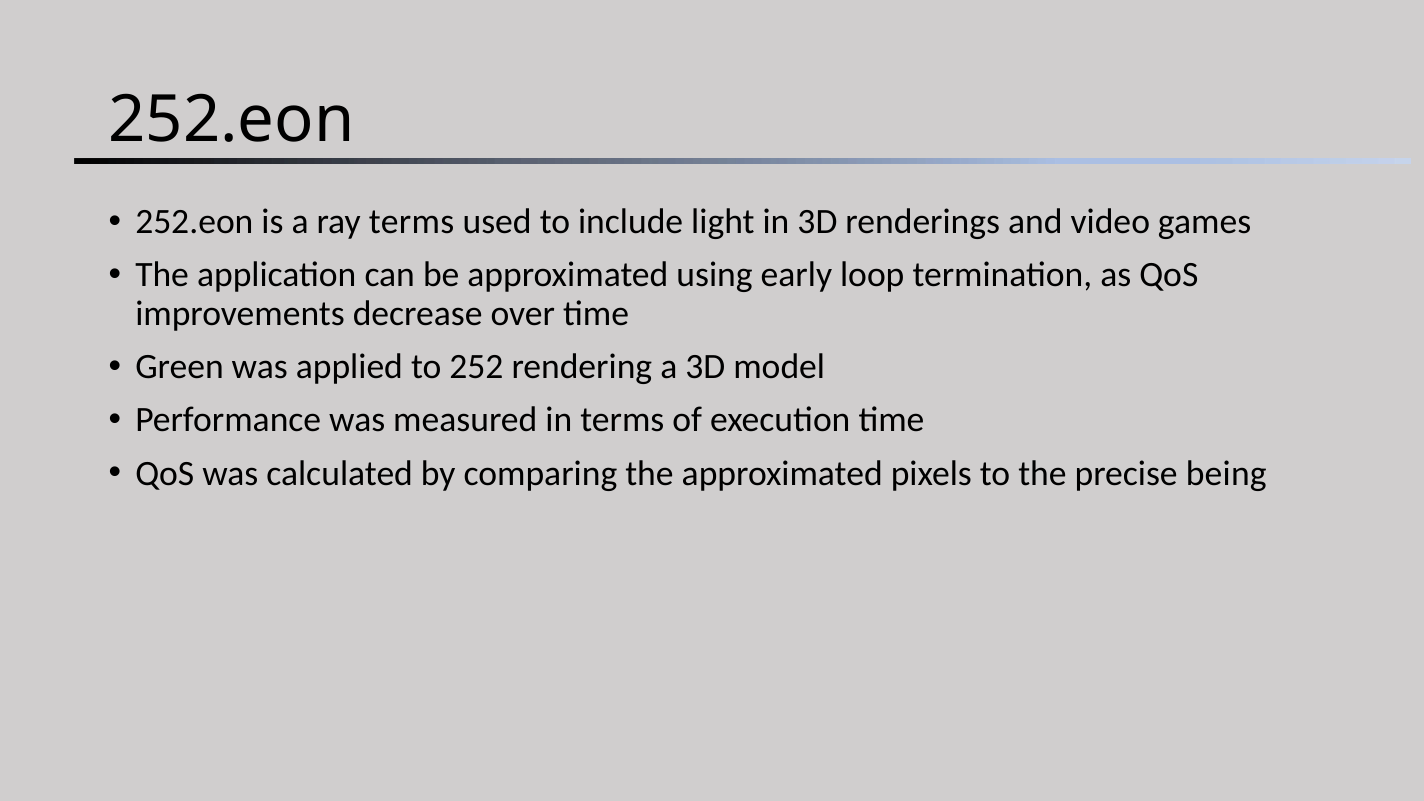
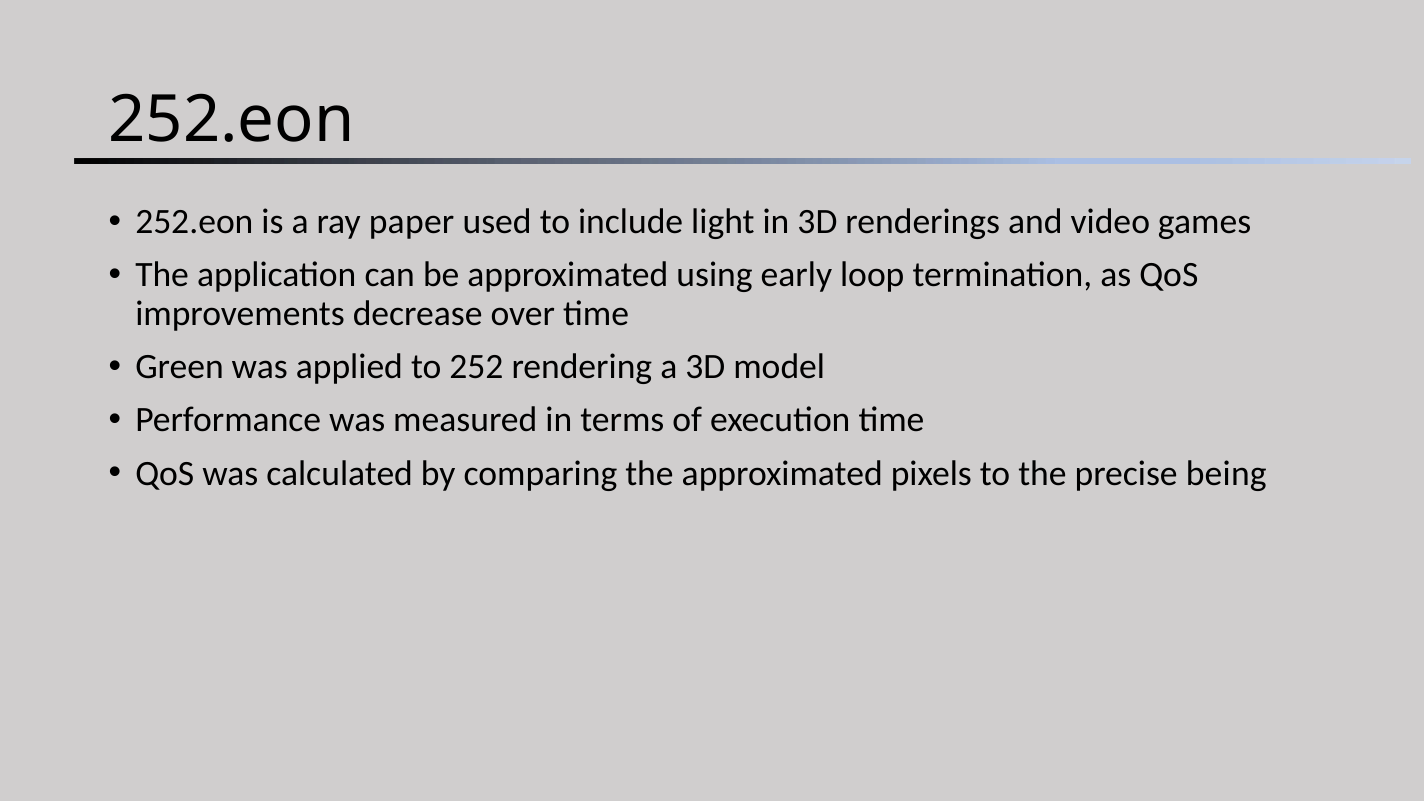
ray terms: terms -> paper (412, 222)
